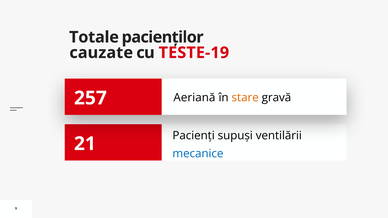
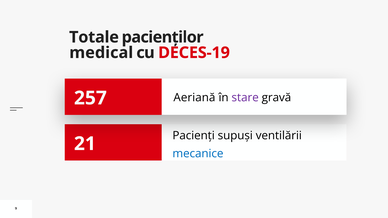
cauzate: cauzate -> medical (101, 53)
TESTE-19: TESTE-19 -> DECES-19 (194, 53)
stare colour: orange -> purple (245, 98)
